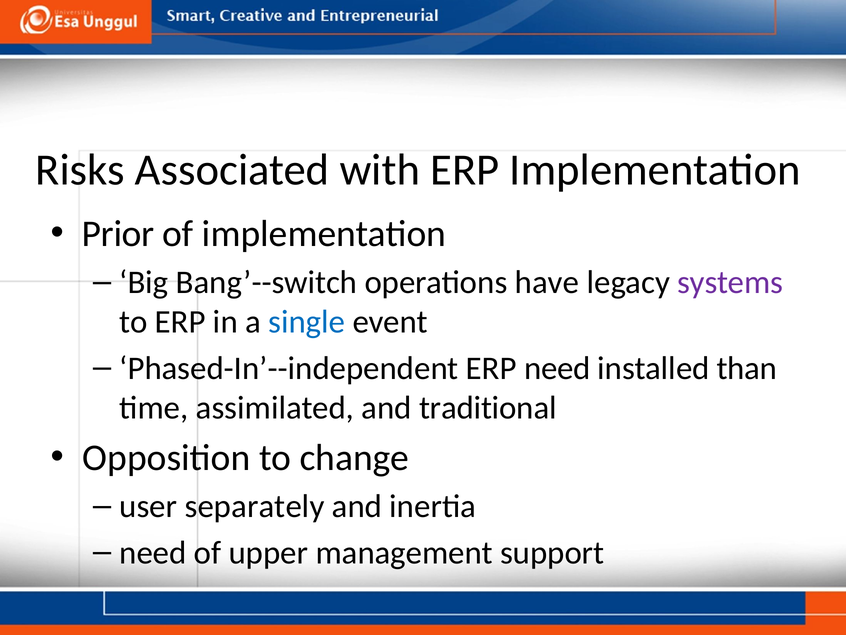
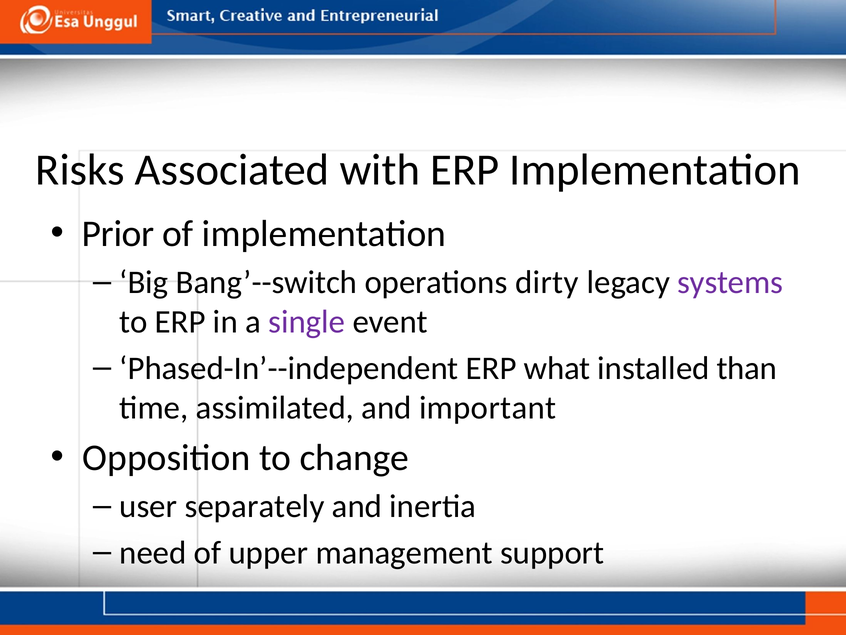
have: have -> dirty (547, 282)
single colour: blue -> purple (307, 322)
ERP need: need -> what (557, 368)
traditional: traditional -> important (488, 407)
